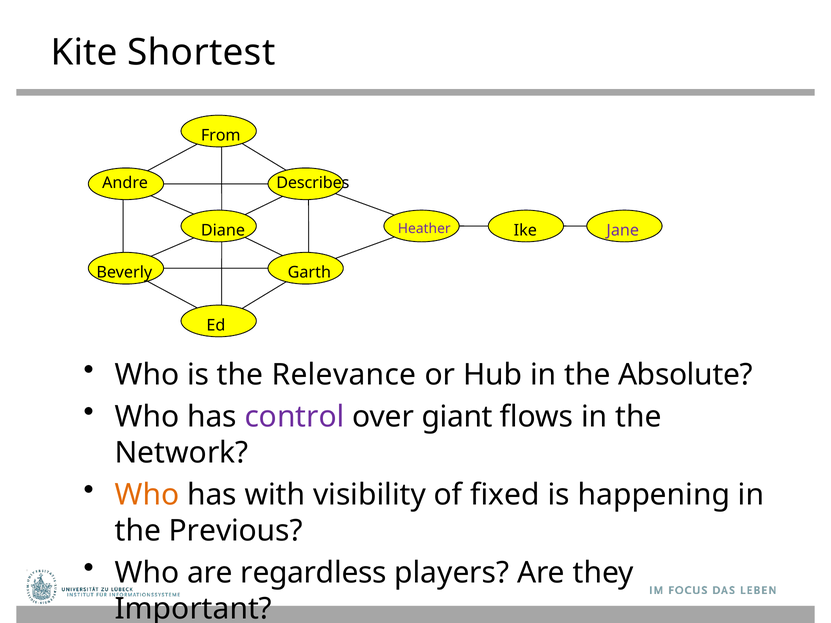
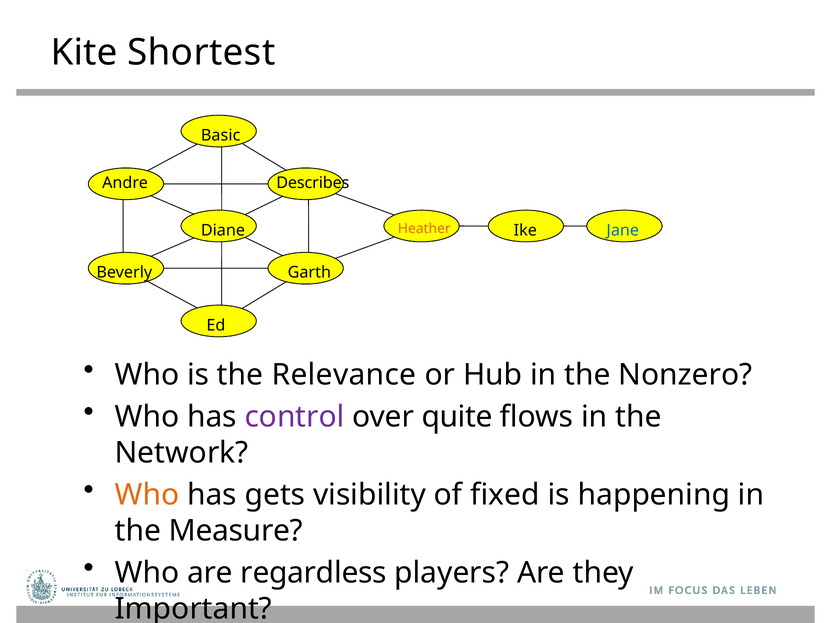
From: From -> Basic (221, 136)
Heather colour: purple -> orange (424, 229)
Jane colour: purple -> blue (623, 231)
Absolute: Absolute -> Nonzero (685, 375)
giant: giant -> quite (457, 417)
with: with -> gets (275, 495)
Previous: Previous -> Measure (236, 531)
